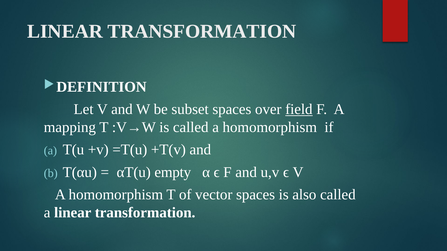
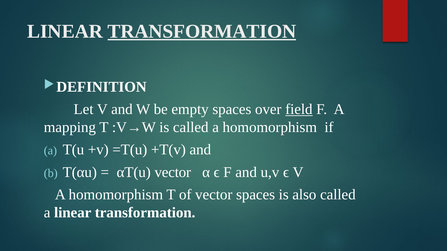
TRANSFORMATION underline: none -> present (202, 31)
subset: subset -> empty (190, 109)
αT(u empty: empty -> vector (173, 172)
